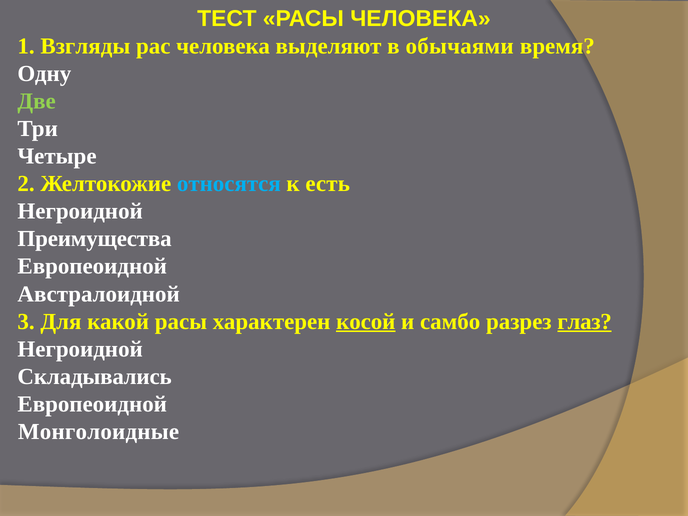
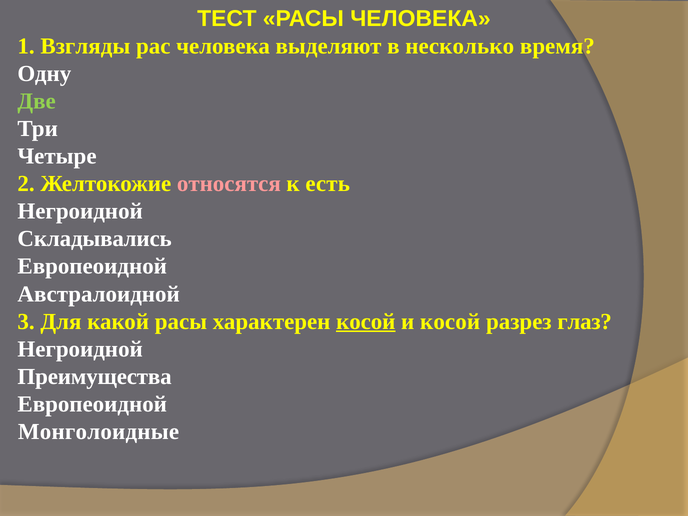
обычаями: обычаями -> несколько (460, 46)
относятся colour: light blue -> pink (229, 184)
Преимущества: Преимущества -> Складывались (95, 239)
и самбо: самбо -> косой (450, 321)
глаз underline: present -> none (585, 321)
Складывались: Складывались -> Преимущества (95, 376)
